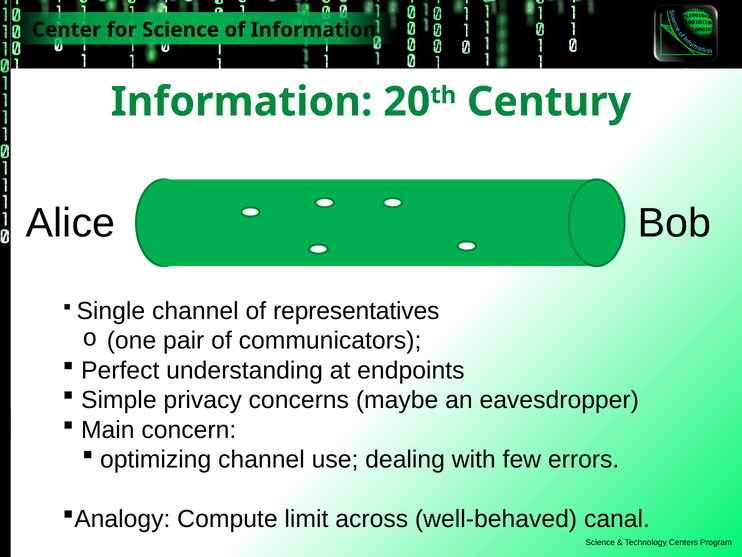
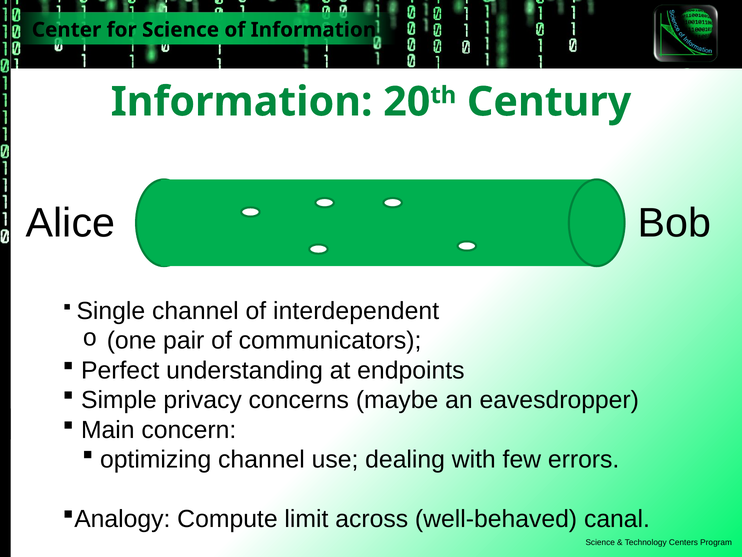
representatives: representatives -> interdependent (356, 311)
